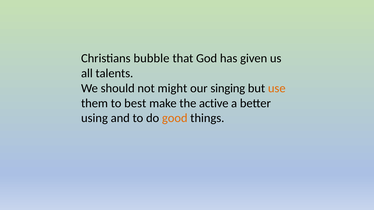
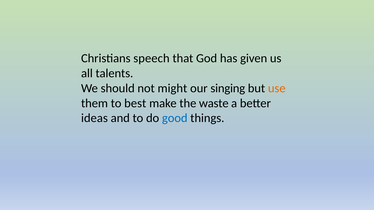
bubble: bubble -> speech (151, 58)
active: active -> waste (214, 103)
using: using -> ideas (94, 118)
good colour: orange -> blue (175, 118)
